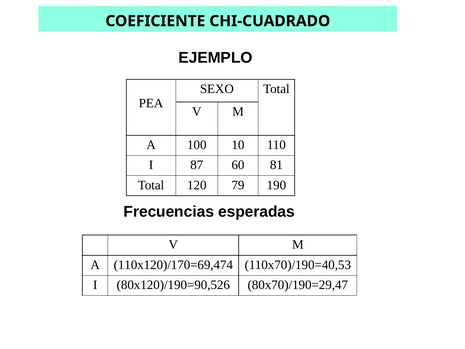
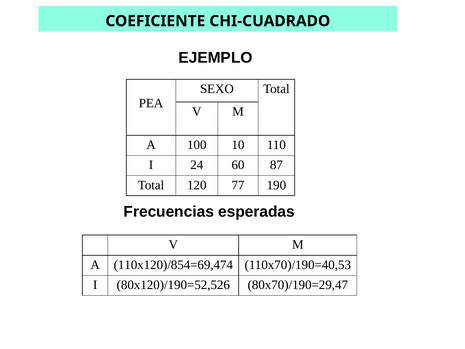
87: 87 -> 24 (197, 165)
81: 81 -> 87 (276, 165)
79: 79 -> 77 (238, 185)
110x120)/170=69,474: 110x120)/170=69,474 -> 110x120)/854=69,474 (173, 265)
80x120)/190=90,526: 80x120)/190=90,526 -> 80x120)/190=52,526 (173, 285)
